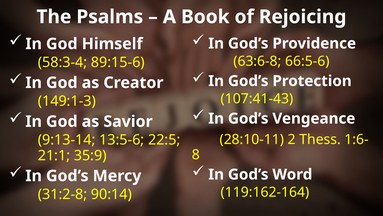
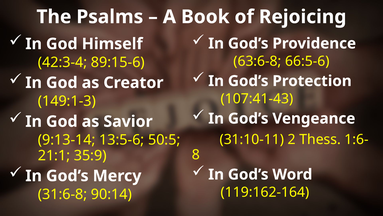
58:3-4: 58:3-4 -> 42:3-4 (63, 62)
28:10-11: 28:10-11 -> 31:10-11 (252, 139)
22:5: 22:5 -> 50:5 (164, 140)
31:2-8: 31:2-8 -> 31:6-8 (63, 194)
